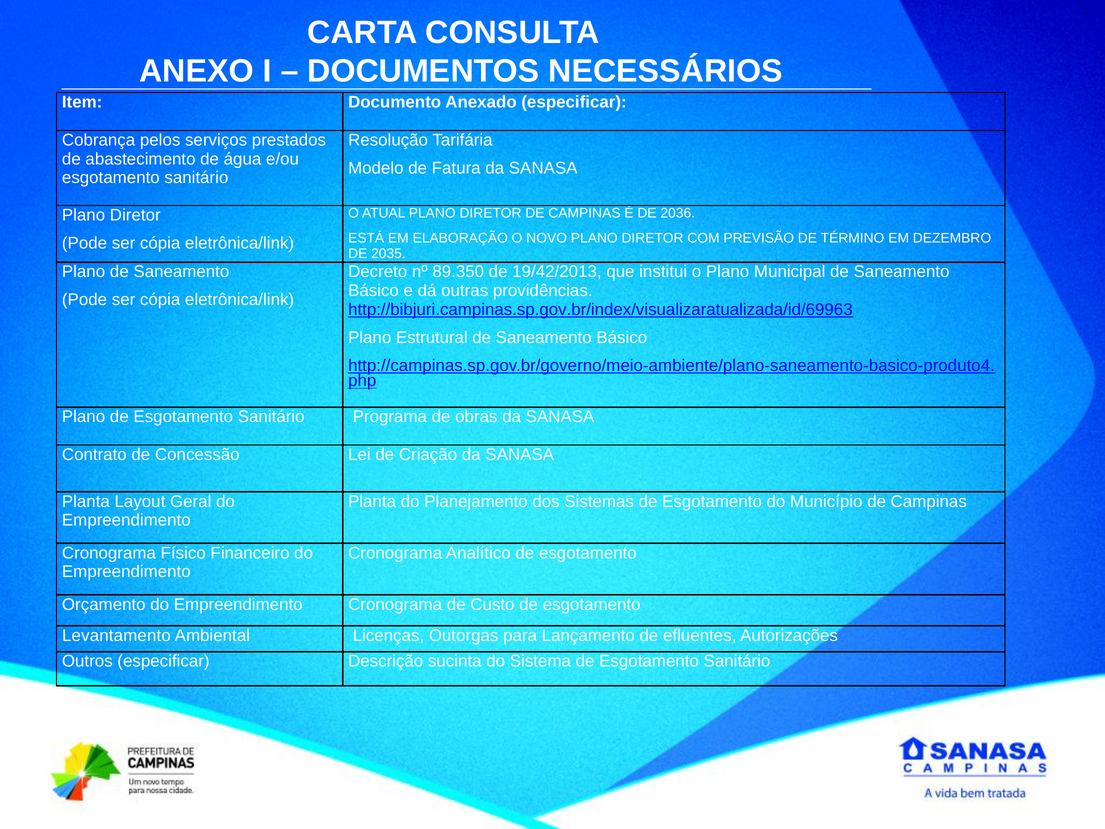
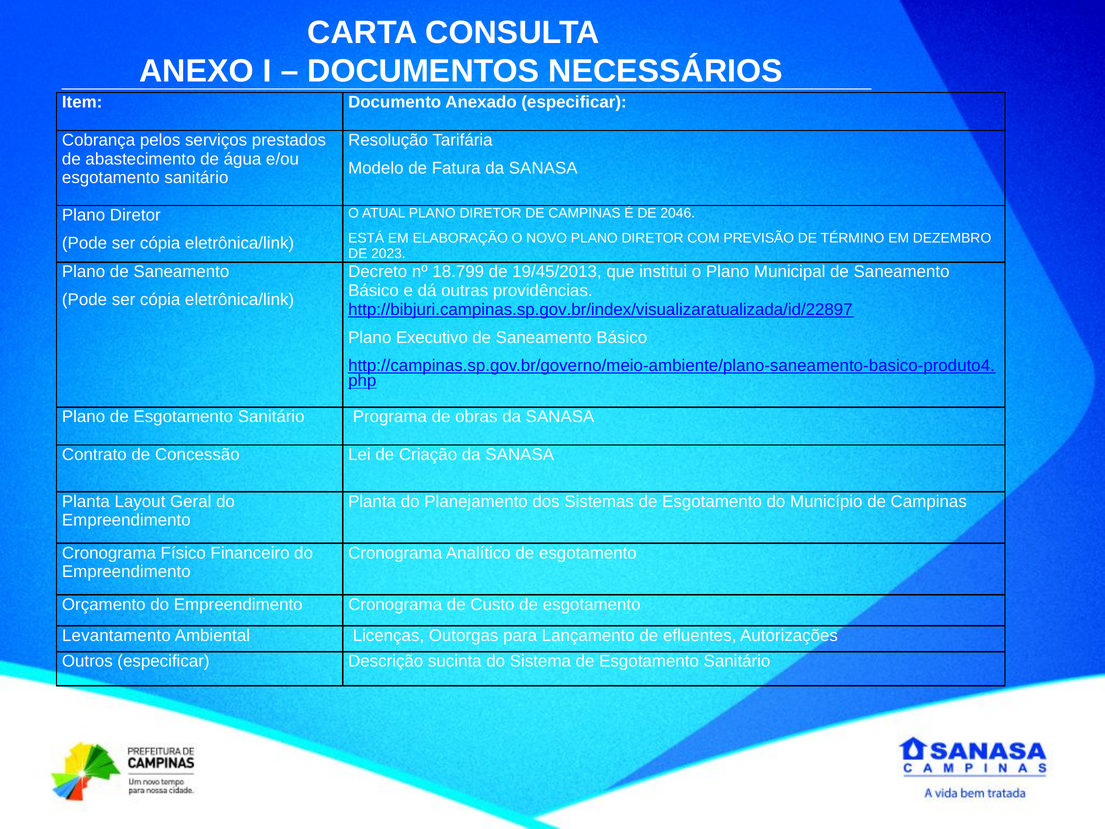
2036: 2036 -> 2046 (678, 213)
2035: 2035 -> 2023 (388, 254)
89.350: 89.350 -> 18.799 (458, 272)
19/42/2013: 19/42/2013 -> 19/45/2013 (557, 272)
http://bibjuri.campinas.sp.gov.br/index/visualizaratualizada/id/69963: http://bibjuri.campinas.sp.gov.br/index/visualizaratualizada/id/69963 -> http://bibjuri.campinas.sp.gov.br/index/visualizaratualizada/id/22897 (600, 309)
Estrutural: Estrutural -> Executivo (432, 337)
